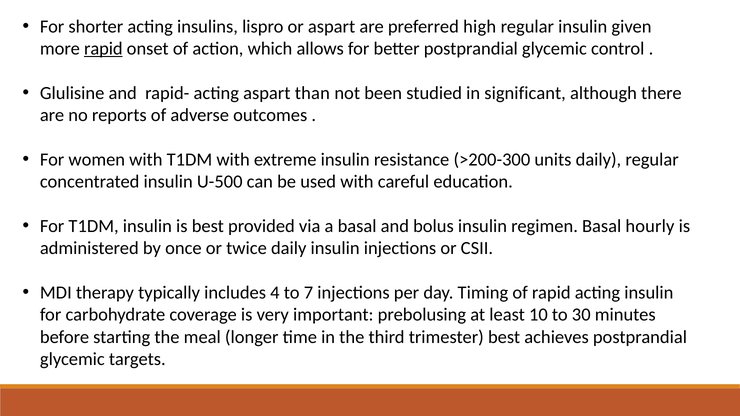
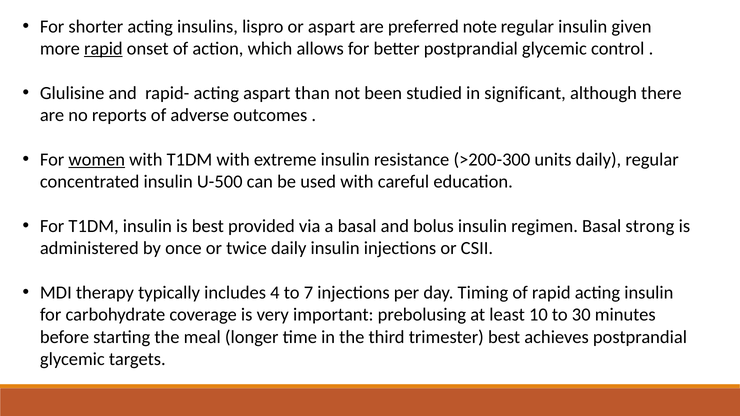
high: high -> note (480, 26)
women underline: none -> present (97, 160)
hourly: hourly -> strong (650, 226)
